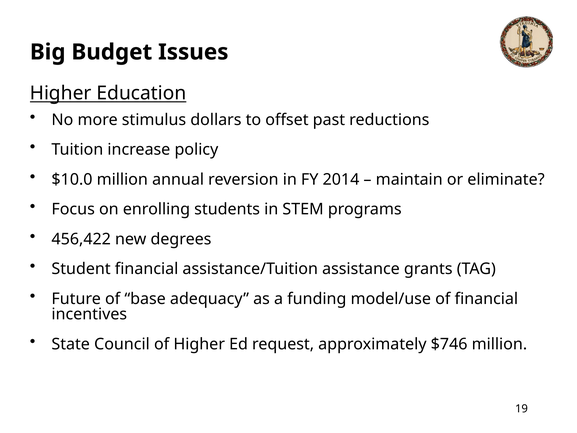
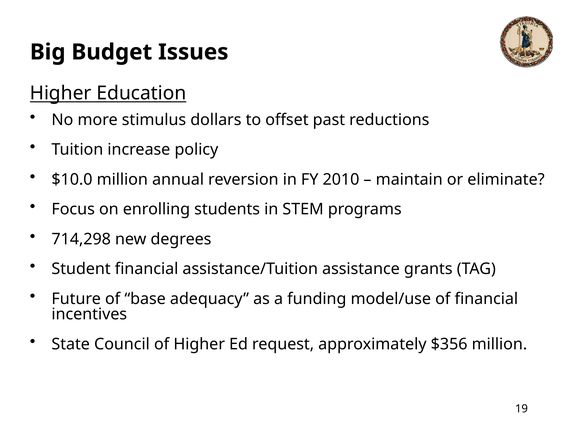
2014: 2014 -> 2010 (341, 179)
456,422: 456,422 -> 714,298 (81, 239)
$746: $746 -> $356 (449, 344)
